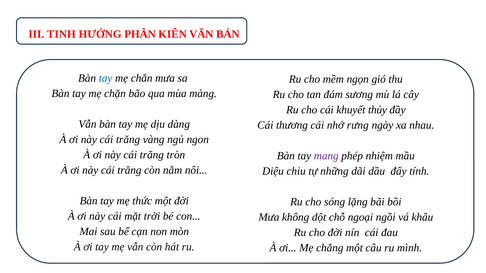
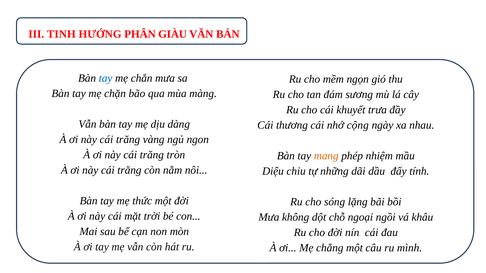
KIÊN: KIÊN -> GIÀU (173, 34)
thủy: thủy -> trưa (378, 110)
rưng: rưng -> cộng (358, 125)
mang colour: purple -> orange (326, 156)
